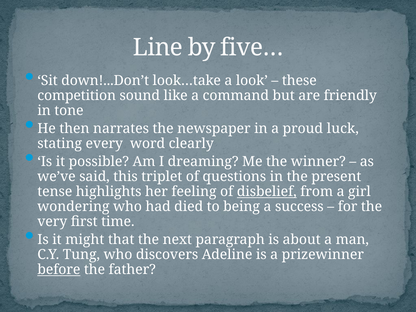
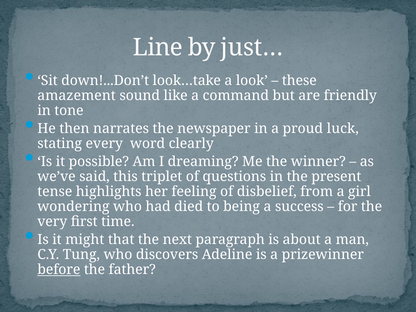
five…: five… -> just… (252, 47)
competition: competition -> amazement (77, 96)
disbelief underline: present -> none (267, 192)
